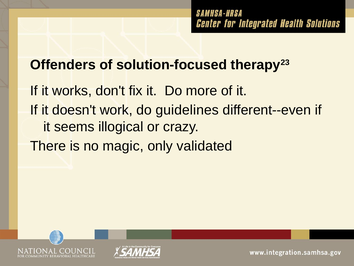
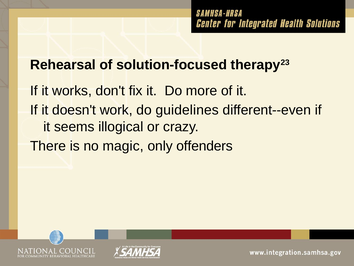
Offenders: Offenders -> Rehearsal (63, 65)
validated: validated -> offenders (205, 146)
